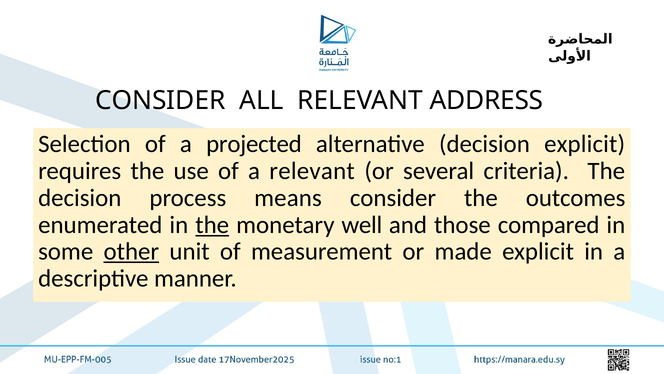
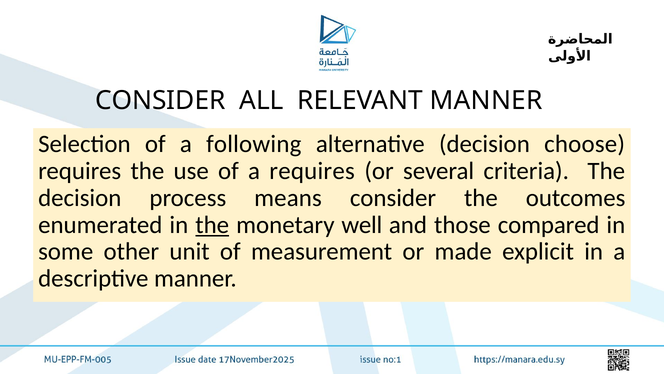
RELEVANT ADDRESS: ADDRESS -> MANNER (486, 101)
projected: projected -> following (254, 144)
decision explicit: explicit -> choose (585, 144)
a relevant: relevant -> requires (312, 171)
other underline: present -> none (131, 251)
